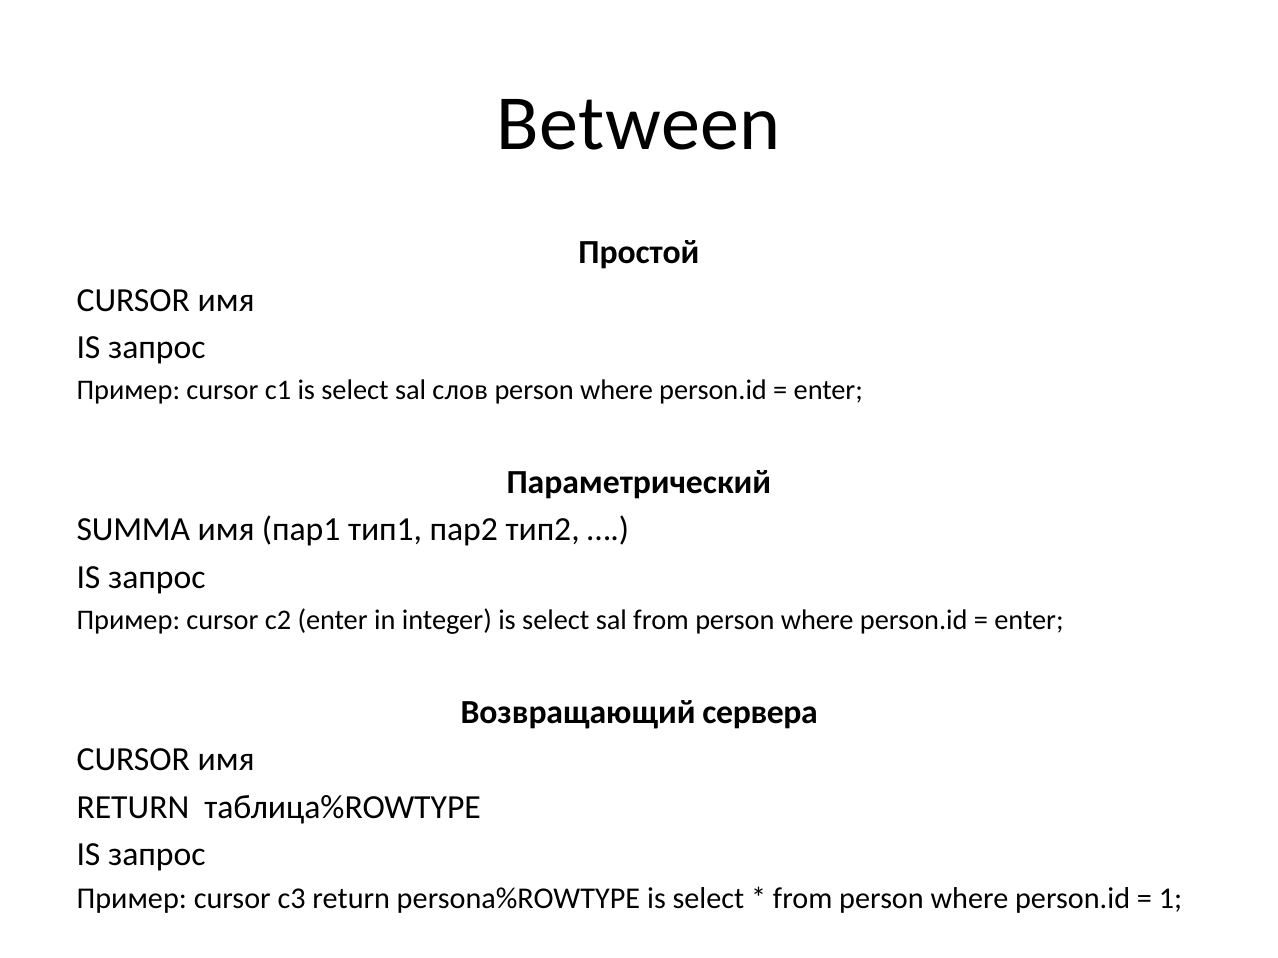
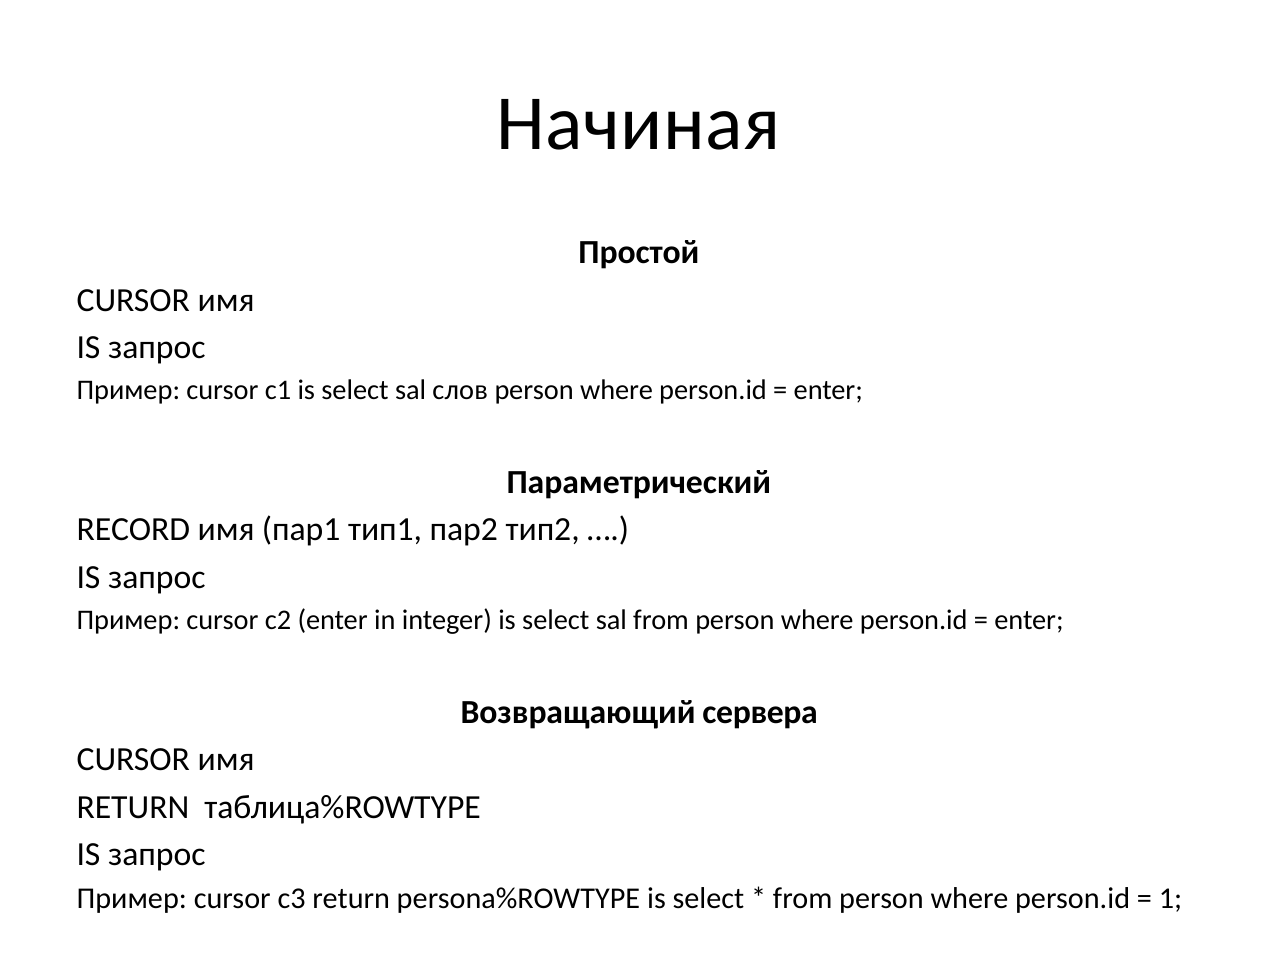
Between: Between -> Начиная (639, 124)
SUMMA: SUMMA -> RECORD (133, 530)
